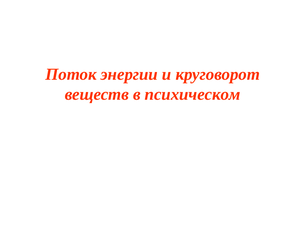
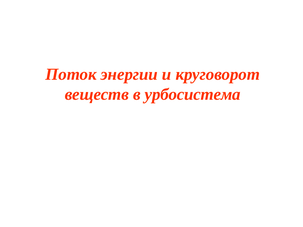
психическом: психическом -> урбосистема (193, 94)
